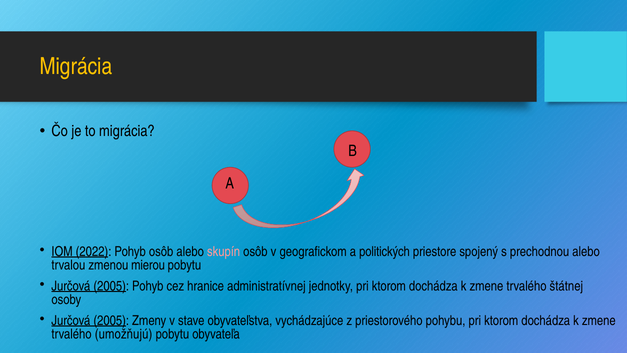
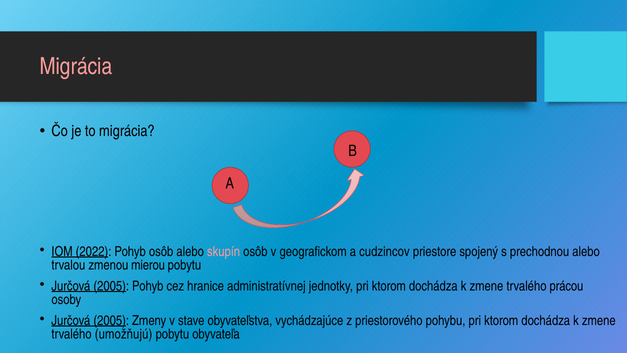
Migrácia colour: yellow -> pink (76, 66)
politických: politických -> cudzincov (384, 251)
štátnej: štátnej -> prácou (566, 286)
